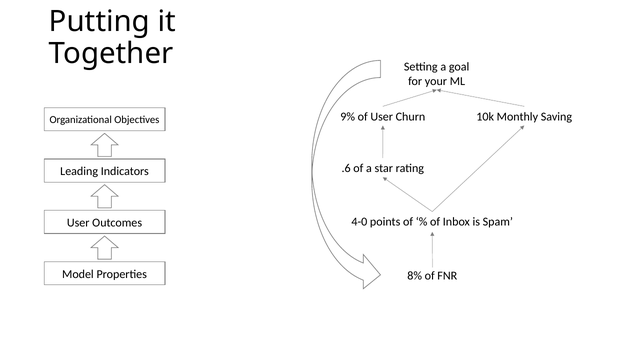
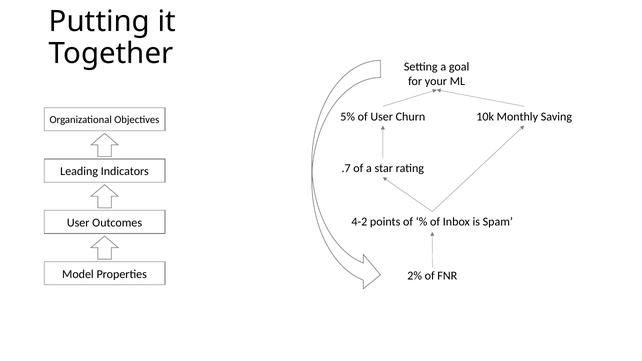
9%: 9% -> 5% (348, 117)
.6: .6 -> .7 (346, 168)
4-0: 4-0 -> 4-2 (359, 222)
8%: 8% -> 2% (415, 276)
